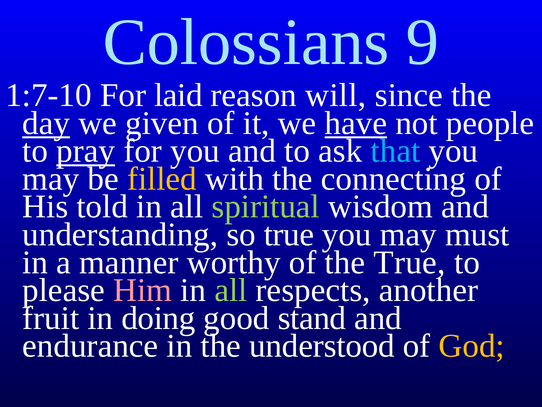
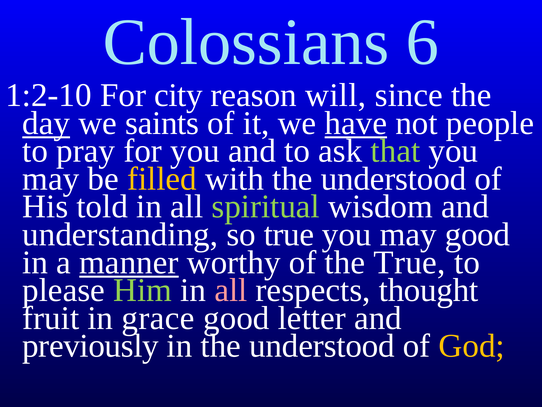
9: 9 -> 6 (422, 42)
1:7-10: 1:7-10 -> 1:2-10 (49, 95)
laid: laid -> city (178, 95)
given: given -> saints (162, 123)
pray underline: present -> none (86, 151)
that colour: light blue -> light green (395, 151)
with the connecting: connecting -> understood (394, 179)
may must: must -> good (477, 234)
manner underline: none -> present (129, 262)
Him colour: pink -> light green (143, 290)
all colour: light green -> pink (231, 290)
another: another -> thought (429, 290)
doing: doing -> grace (158, 318)
stand: stand -> letter (312, 318)
endurance: endurance -> previously (90, 345)
